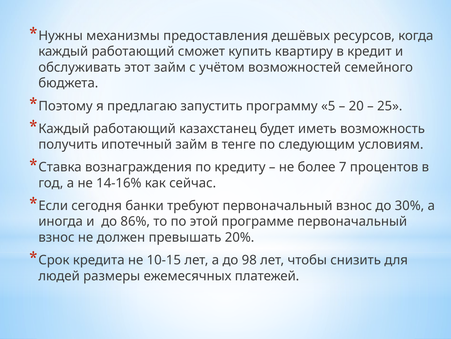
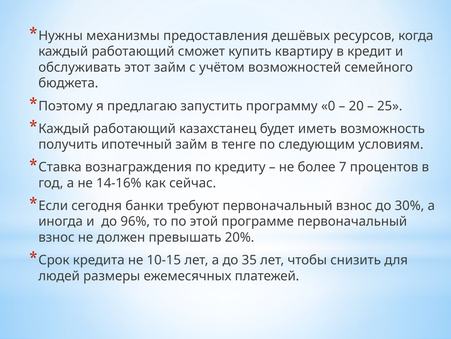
5: 5 -> 0 (328, 106)
86%: 86% -> 96% (135, 221)
98: 98 -> 35 (249, 260)
